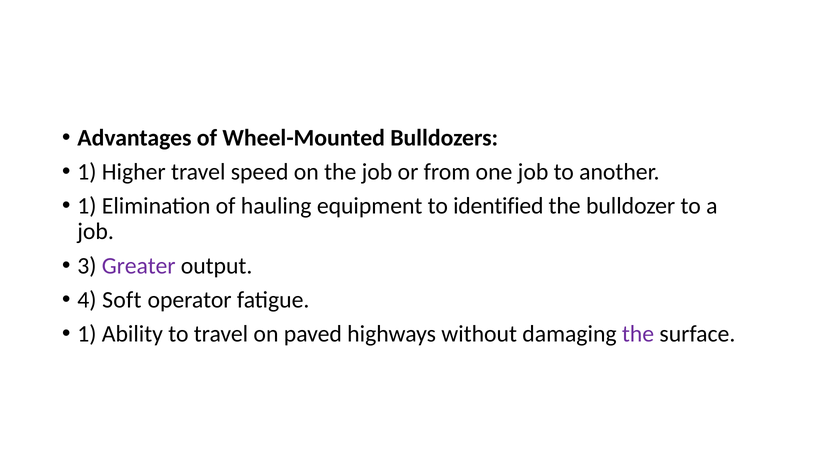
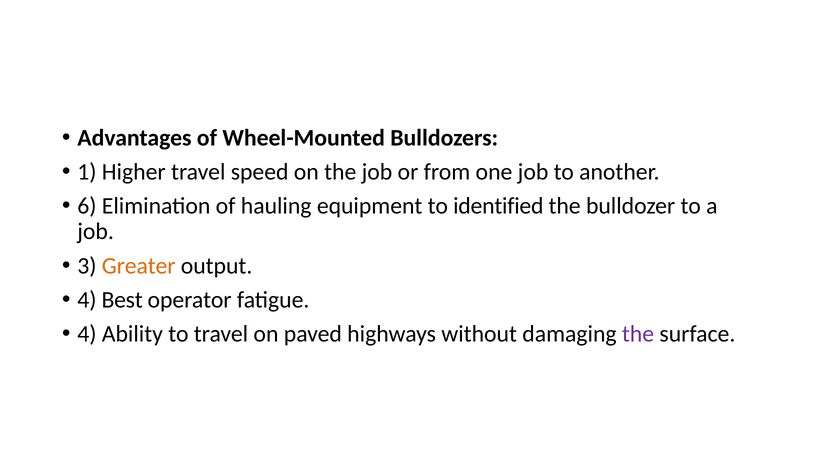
1: 1 -> 6 (87, 206)
Greater colour: purple -> orange (139, 266)
Soft: Soft -> Best (122, 300)
1: 1 -> 4 (87, 334)
